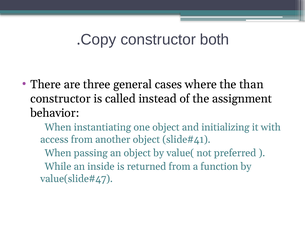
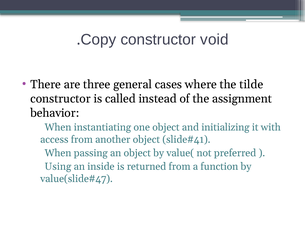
both: both -> void (214, 40)
than: than -> tilde (251, 84)
While: While -> Using (58, 166)
